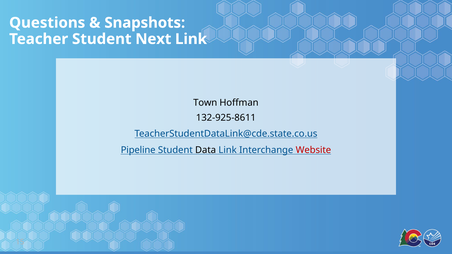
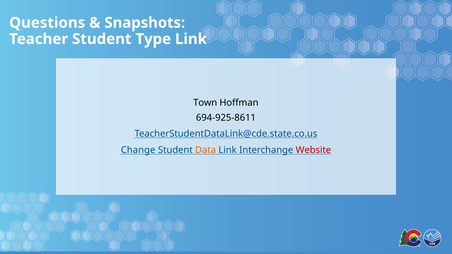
Next: Next -> Type (153, 39)
132-925-8611: 132-925-8611 -> 694-925-8611 (226, 118)
Pipeline: Pipeline -> Change (138, 150)
Data colour: black -> orange (206, 150)
